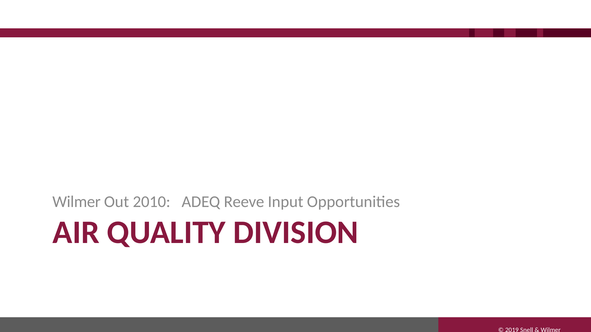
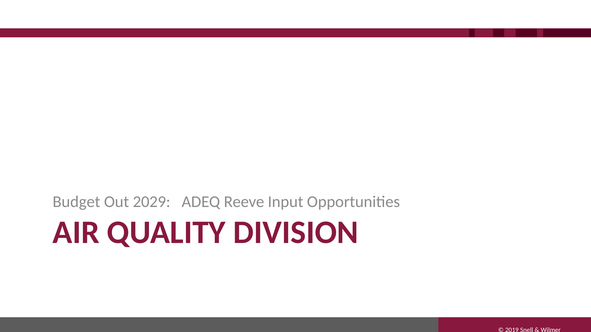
Wilmer: Wilmer -> Budget (76, 202)
2010: 2010 -> 2029 (152, 202)
